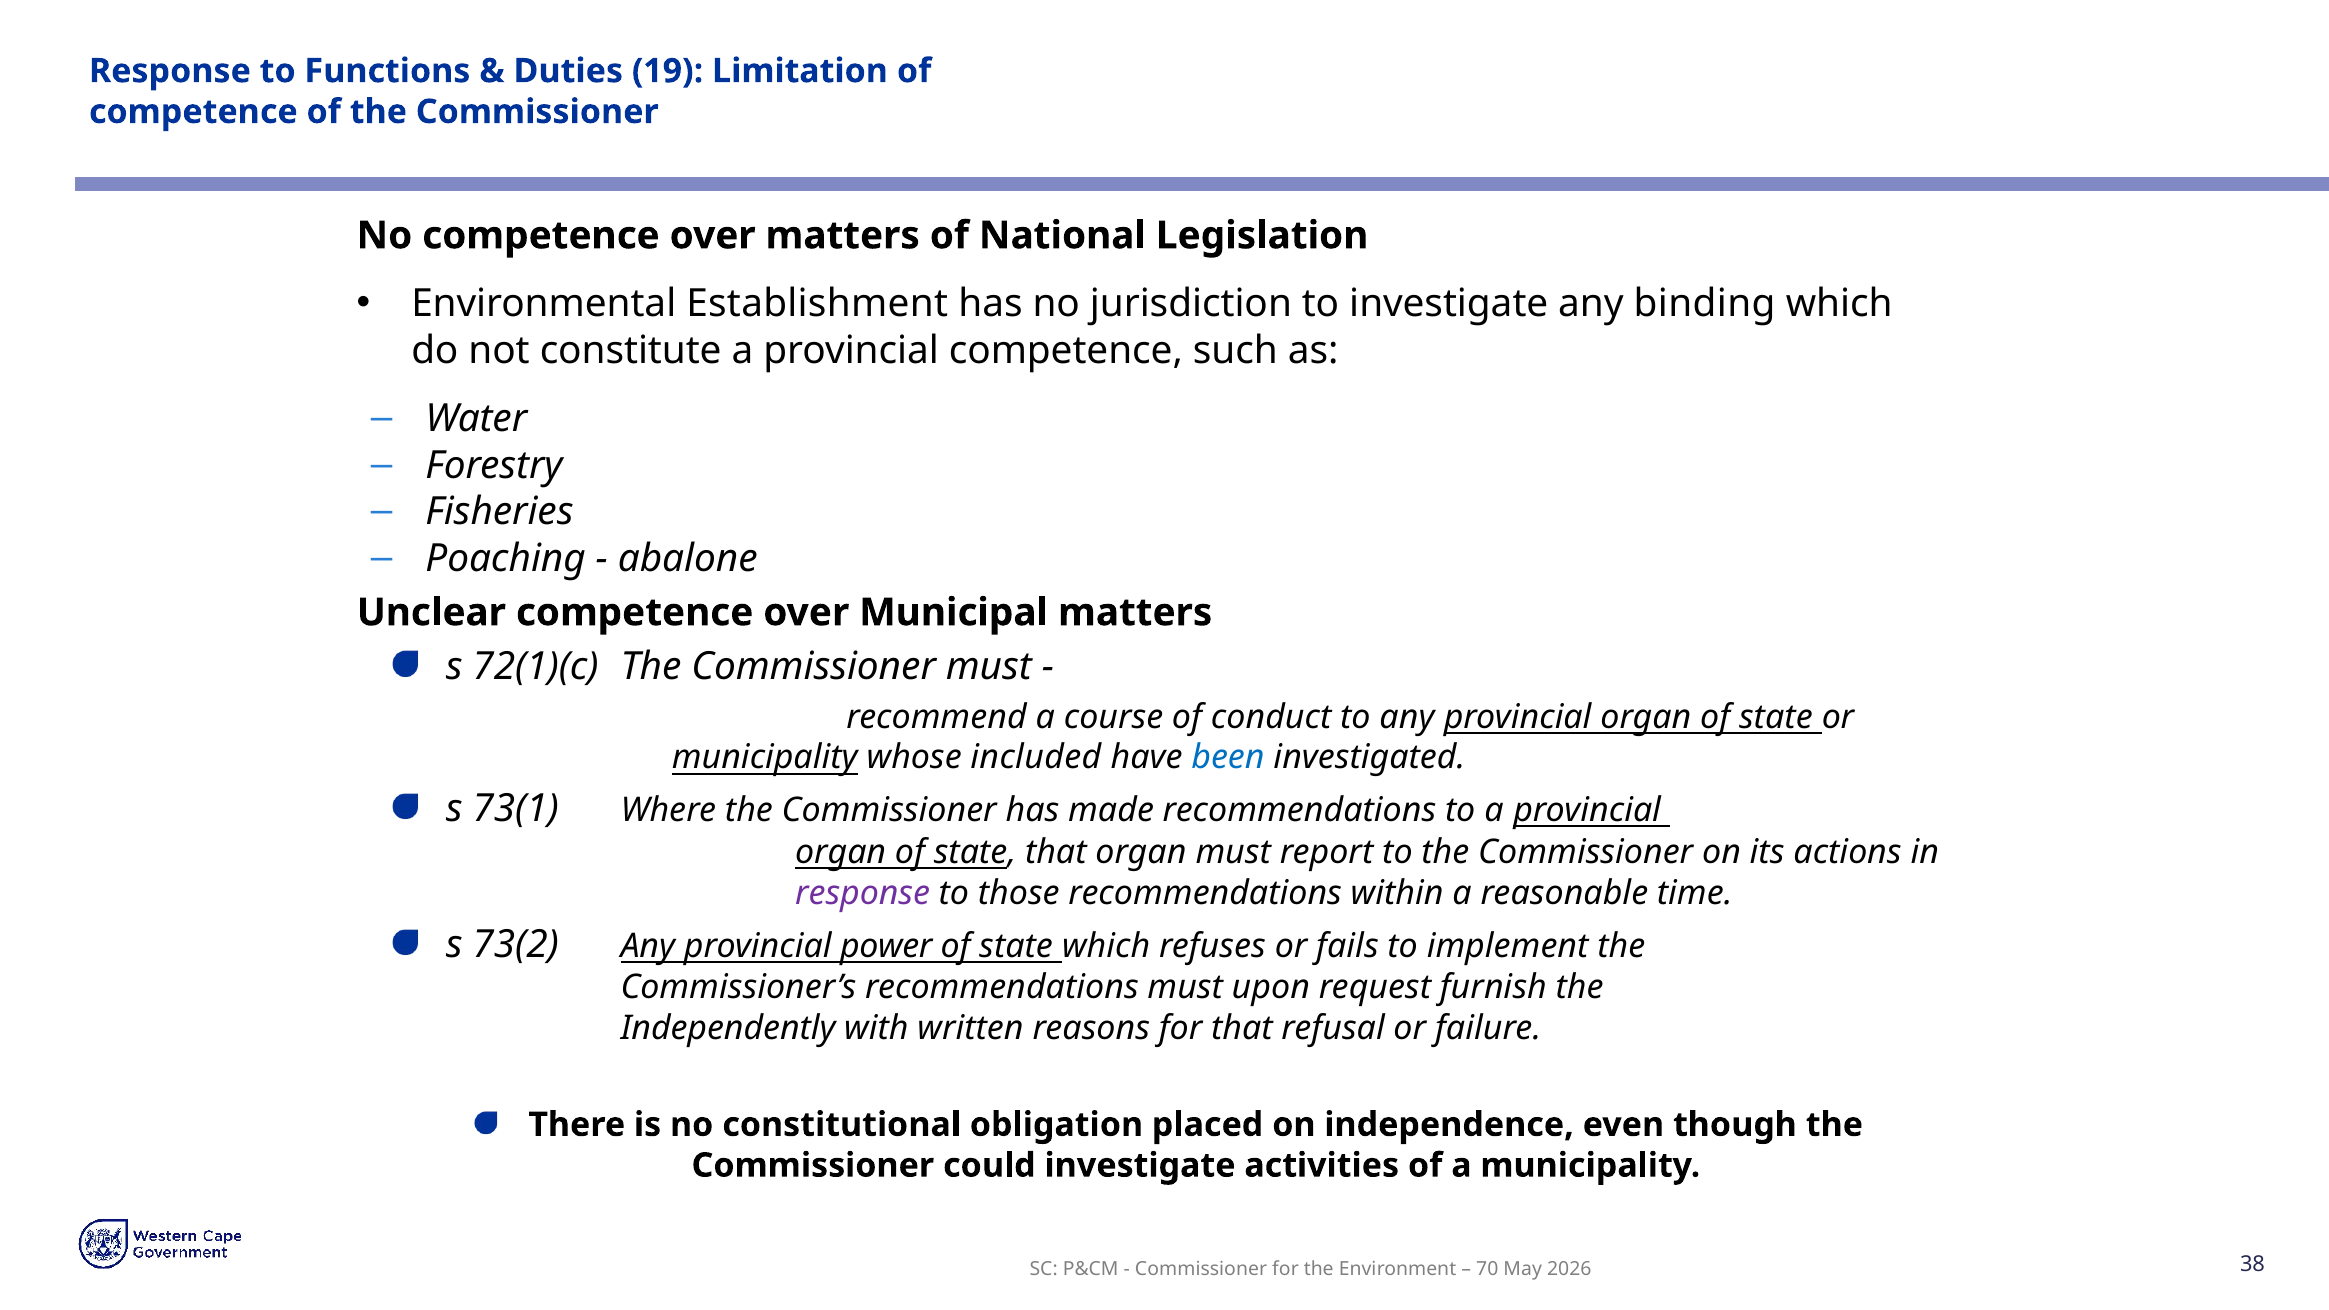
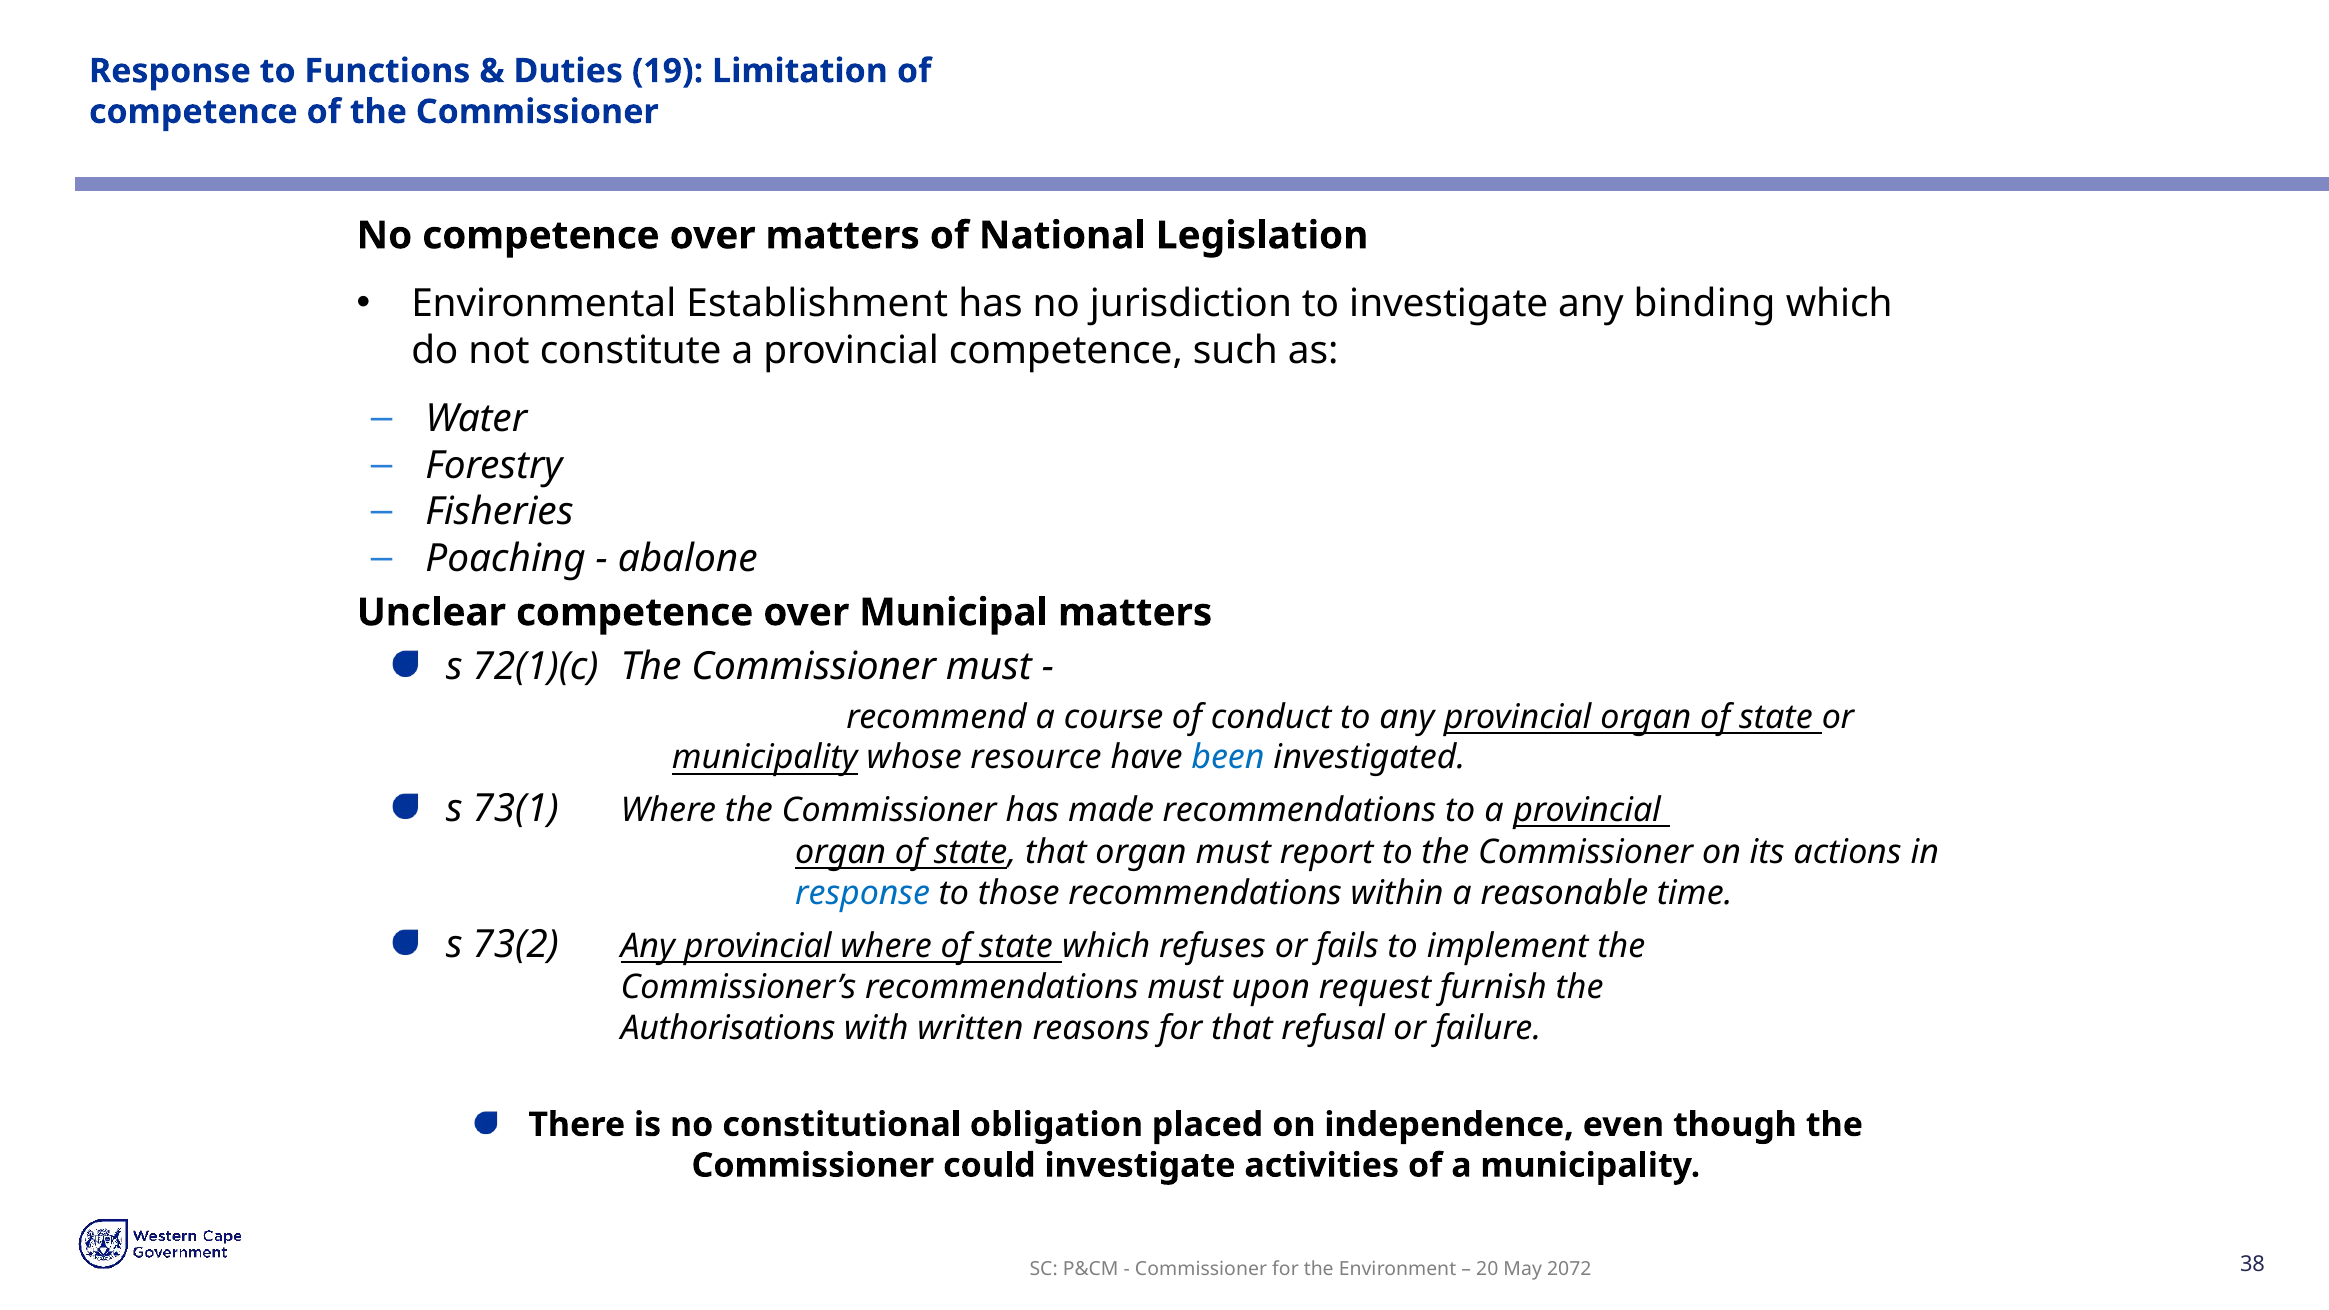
included: included -> resource (1036, 758)
response colour: purple -> blue (863, 893)
provincial power: power -> where (886, 946)
Independently: Independently -> Authorisations (728, 1029)
70: 70 -> 20 (1487, 1269)
2026: 2026 -> 2072 (1569, 1269)
